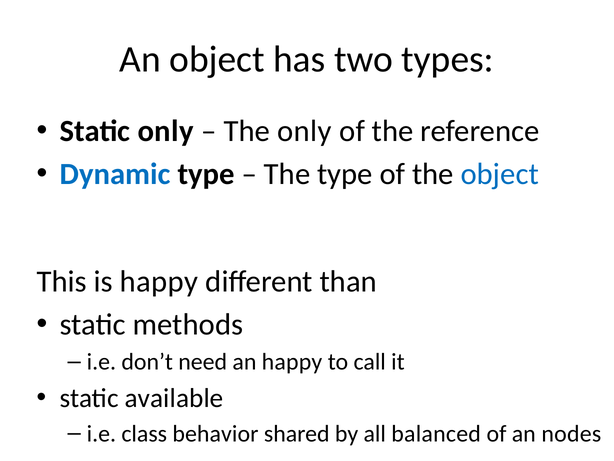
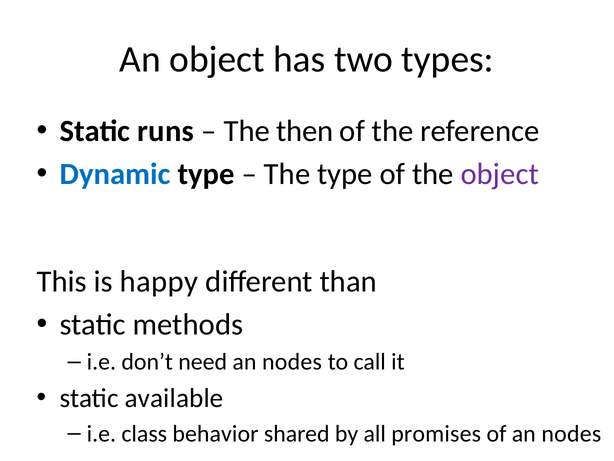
Static only: only -> runs (166, 131)
The only: only -> then (305, 131)
object colour: blue -> purple (500, 174)
need an happy: happy -> nodes (292, 362)
balanced: balanced -> promises (436, 433)
